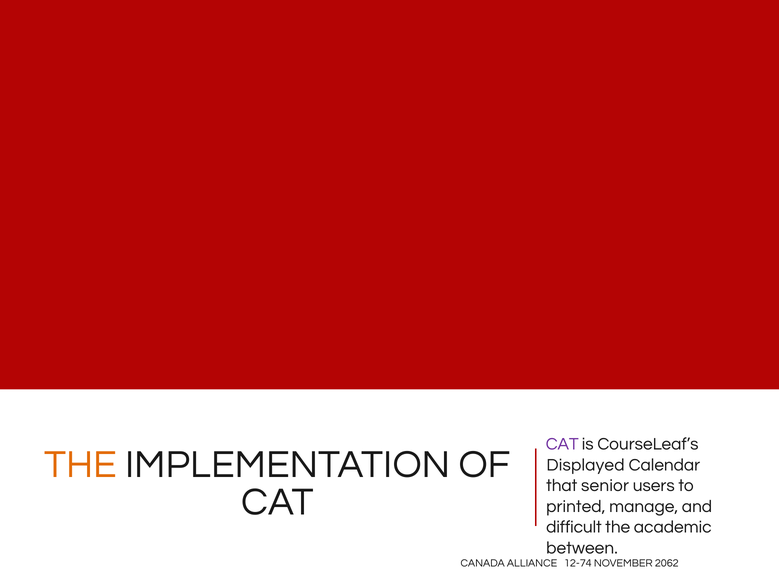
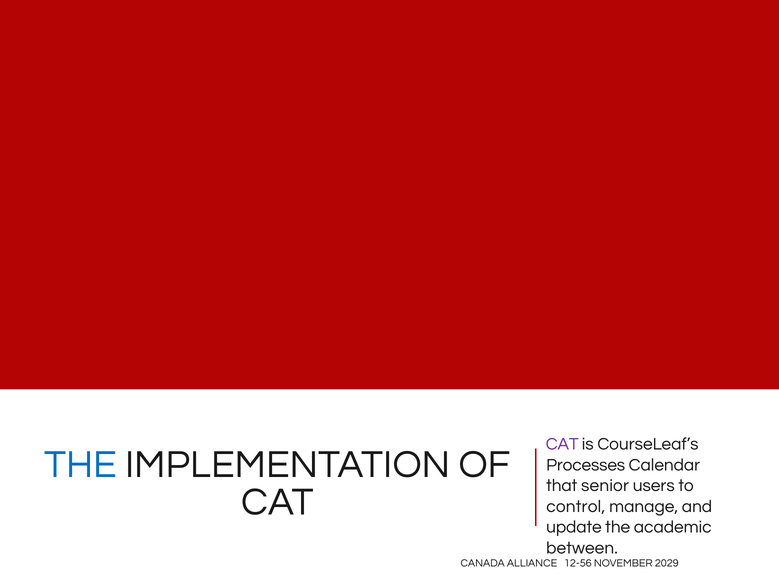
THE colour: orange -> blue (81, 465)
Displayed: Displayed -> Processes (586, 465)
printed: printed -> control (576, 507)
difficult: difficult -> update (574, 527)
12-74: 12-74 -> 12-56 (578, 564)
2062: 2062 -> 2029 (667, 564)
